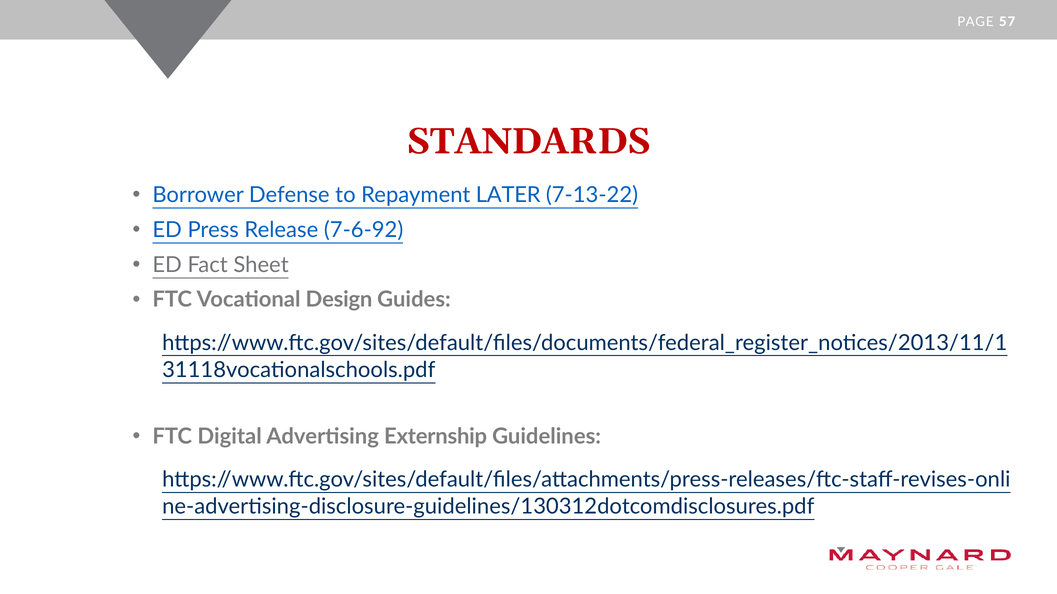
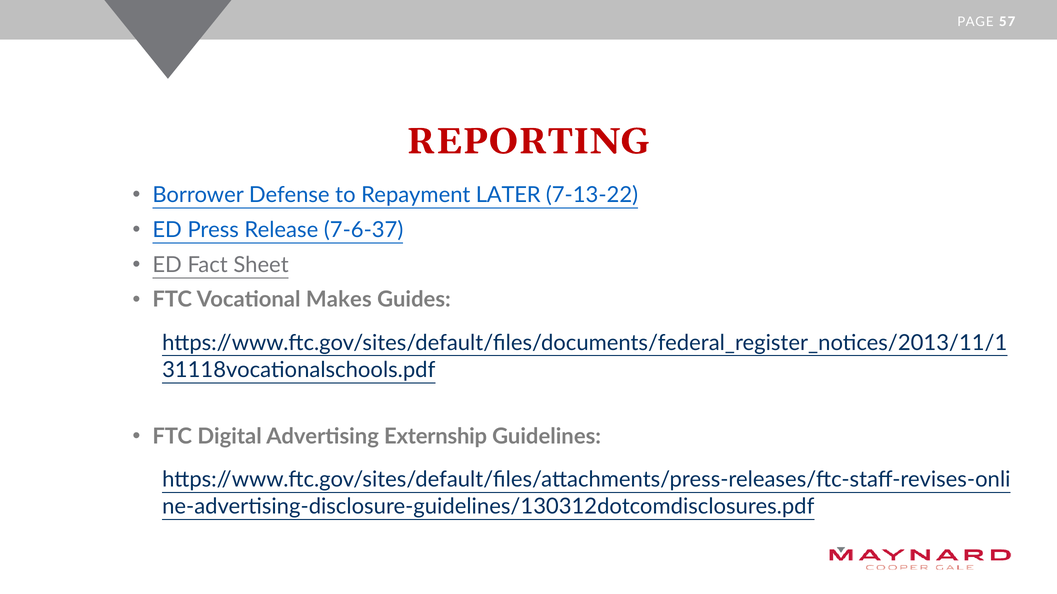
STANDARDS: STANDARDS -> REPORTING (528, 141)
7-6-92: 7-6-92 -> 7-6-37 (364, 230)
Design: Design -> Makes (339, 300)
